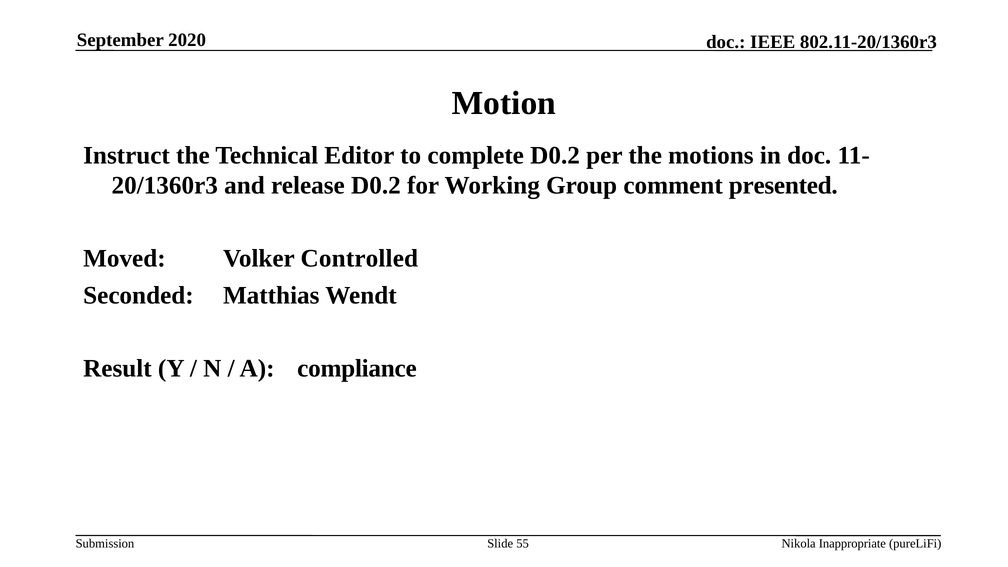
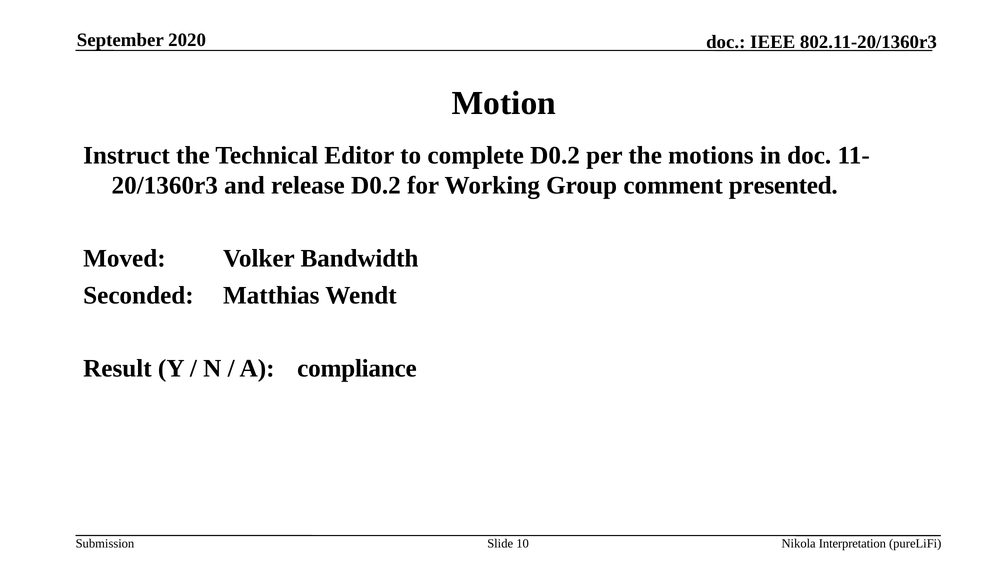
Controlled: Controlled -> Bandwidth (360, 259)
55: 55 -> 10 (523, 544)
Inappropriate: Inappropriate -> Interpretation (852, 544)
